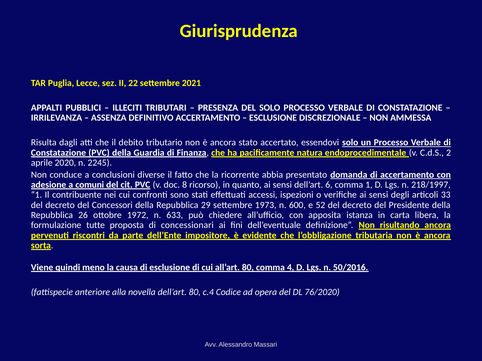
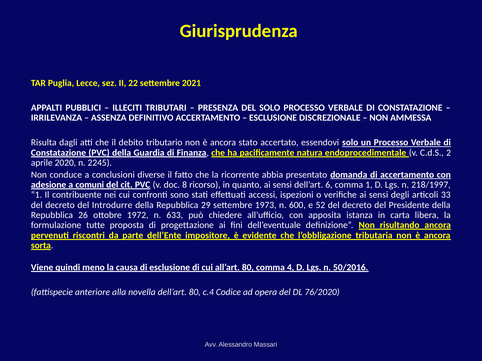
Concessori: Concessori -> Introdurre (112, 205)
concessionari: concessionari -> progettazione (187, 226)
